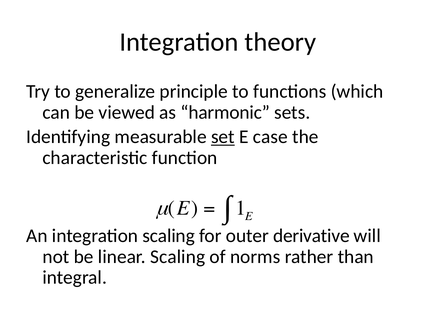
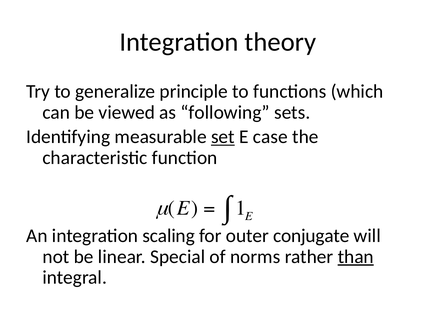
harmonic: harmonic -> following (225, 112)
derivative: derivative -> conjugate (311, 236)
linear Scaling: Scaling -> Special (178, 257)
than underline: none -> present (356, 257)
